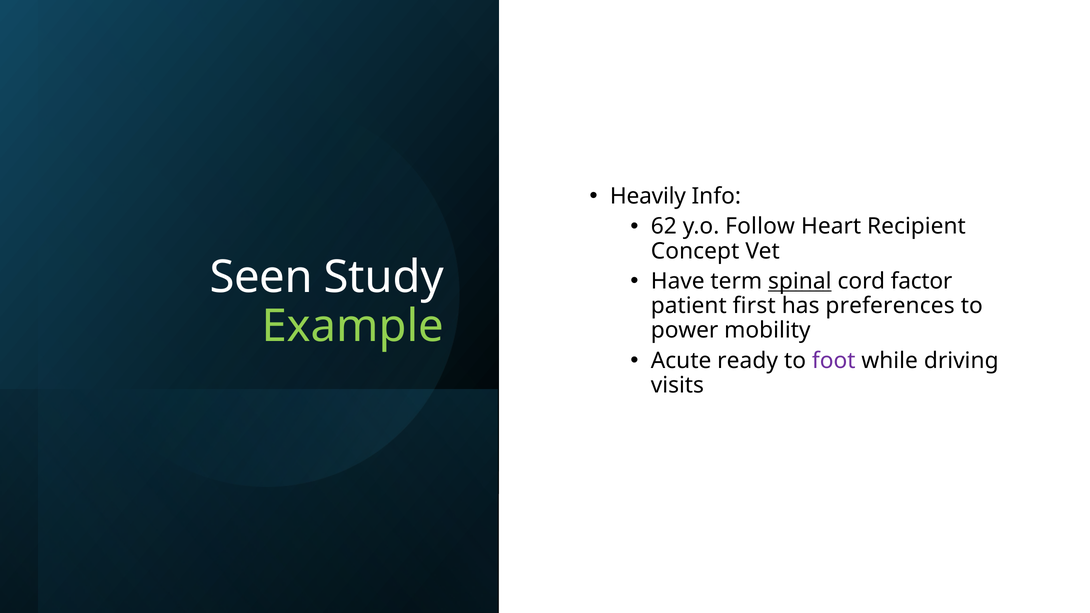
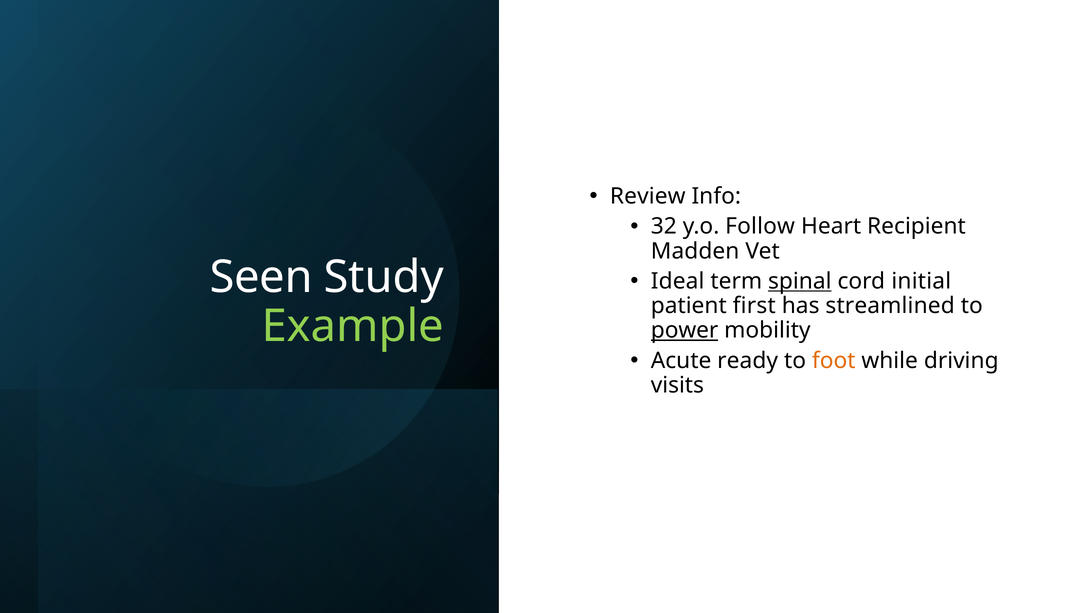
Heavily: Heavily -> Review (648, 196)
62: 62 -> 32 (664, 227)
Concept: Concept -> Madden (695, 251)
Have: Have -> Ideal (678, 281)
factor: factor -> initial (921, 281)
preferences: preferences -> streamlined (890, 306)
power underline: none -> present (685, 330)
foot colour: purple -> orange (834, 361)
